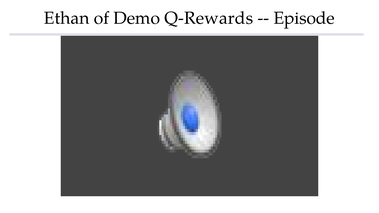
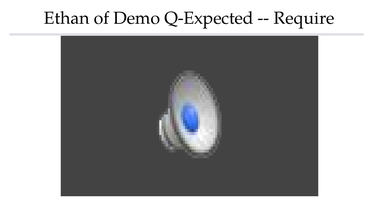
Q-Rewards: Q-Rewards -> Q-Expected (209, 18)
Episode: Episode -> Require (304, 18)
